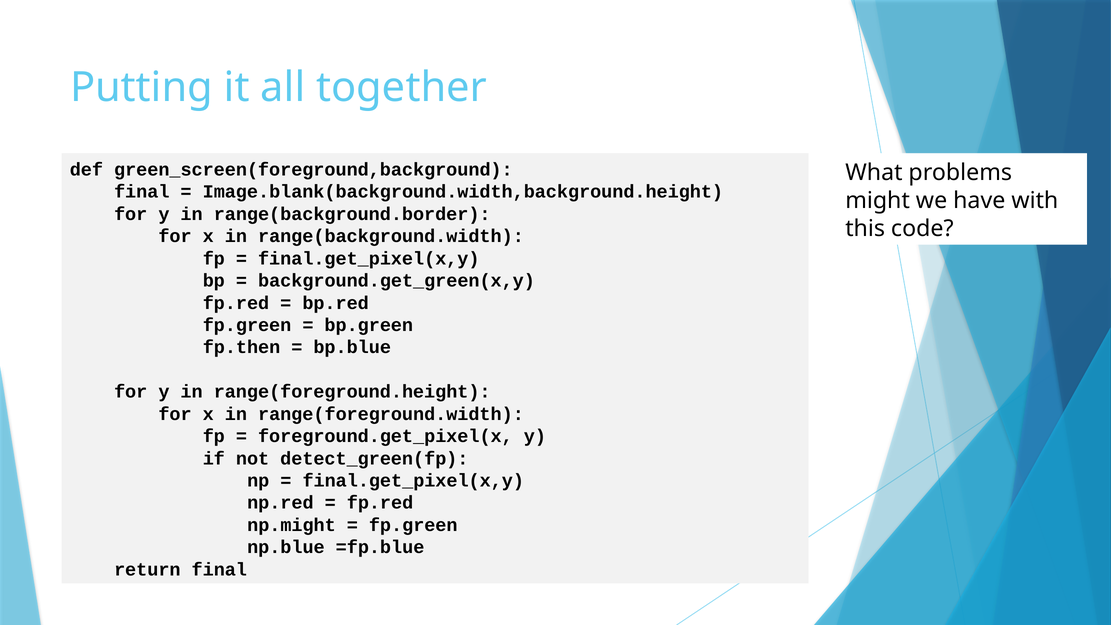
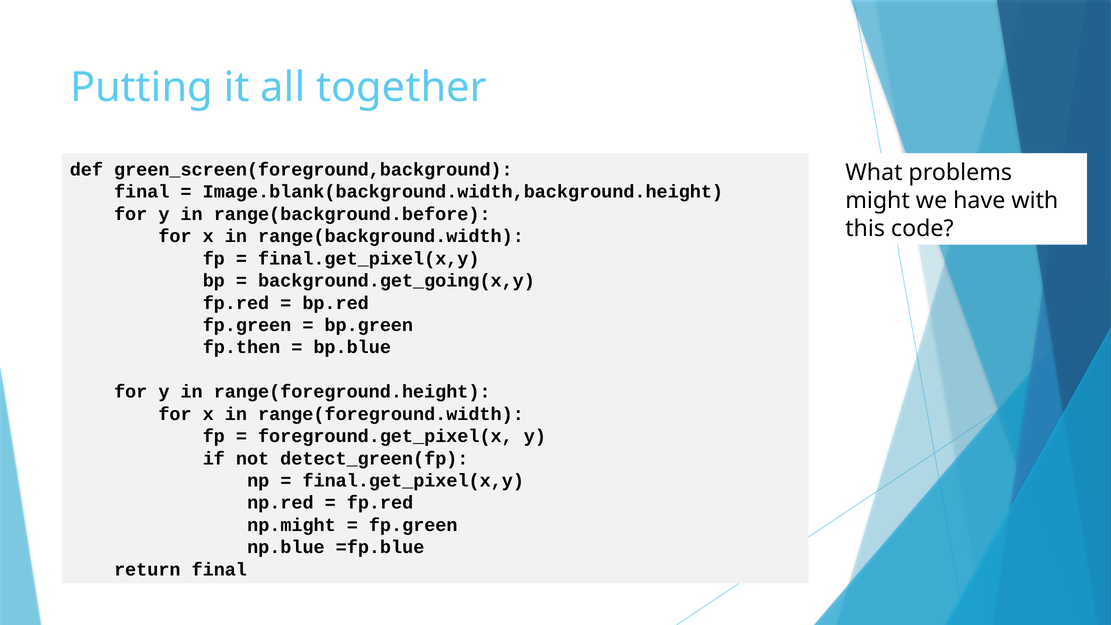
range(background.border: range(background.border -> range(background.before (352, 214)
background.get_green(x,y: background.get_green(x,y -> background.get_going(x,y (397, 281)
